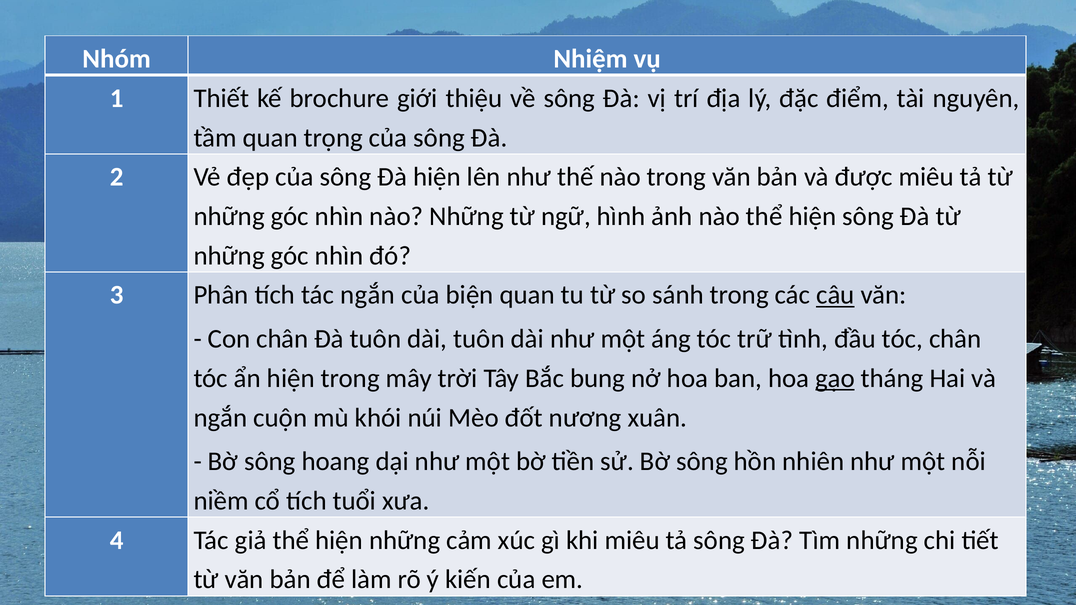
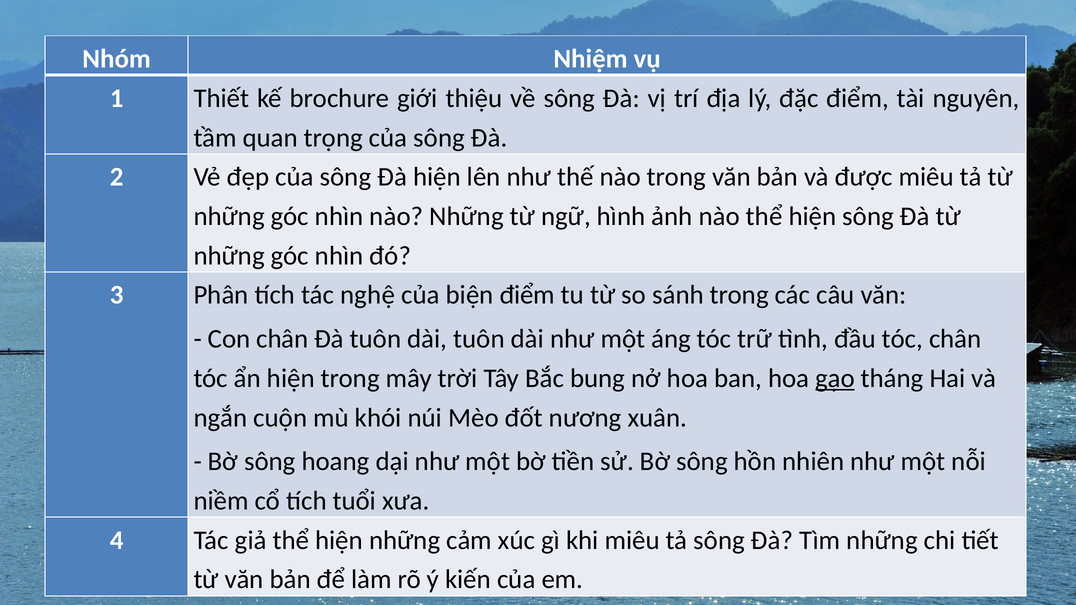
tác ngắn: ngắn -> nghệ (368, 295)
biện quan: quan -> điểm (527, 295)
câu underline: present -> none (835, 295)
